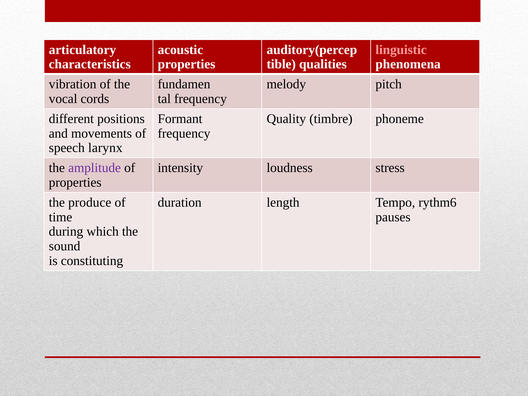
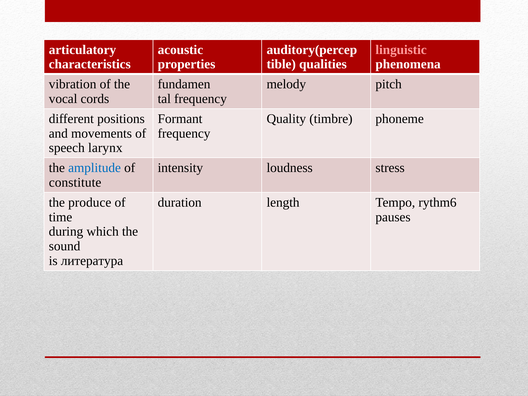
amplitude colour: purple -> blue (95, 168)
properties: properties -> constitute (75, 182)
constituting: constituting -> литература (92, 261)
